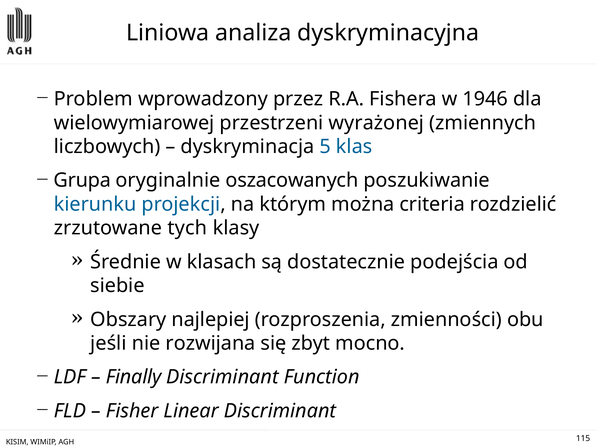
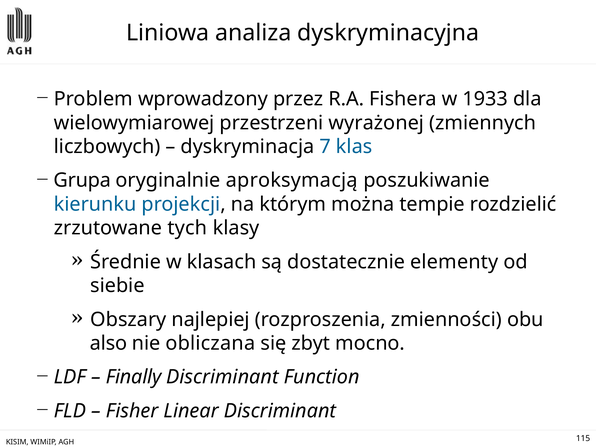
1946: 1946 -> 1933 (485, 99)
5: 5 -> 7 (325, 147)
oszacowanych: oszacowanych -> aproksymacją (292, 180)
criteria: criteria -> tempie (432, 204)
podejścia: podejścia -> elementy (454, 262)
jeśli: jeśli -> also (109, 343)
rozwijana: rozwijana -> obliczana (210, 343)
